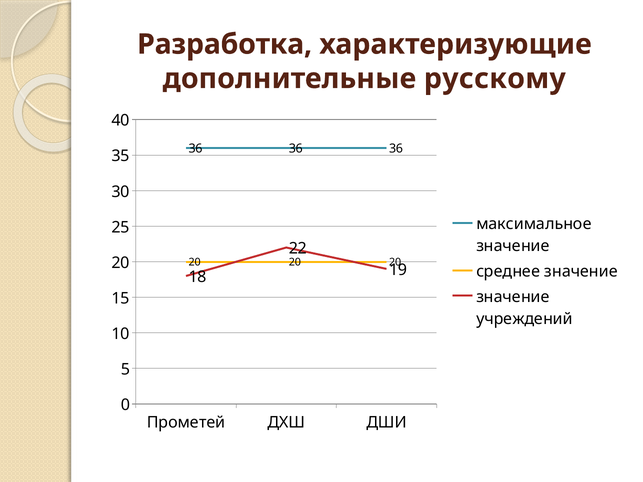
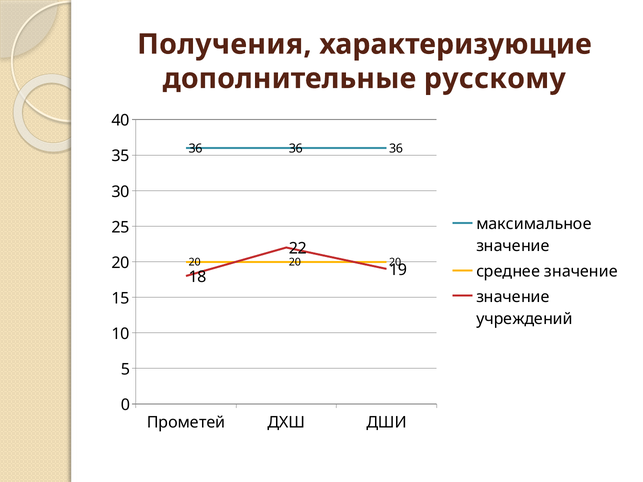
Разработка: Разработка -> Получения (224, 44)
